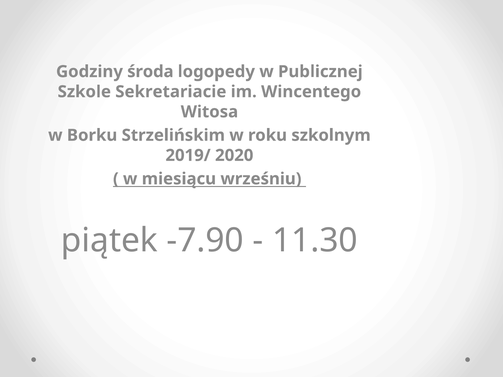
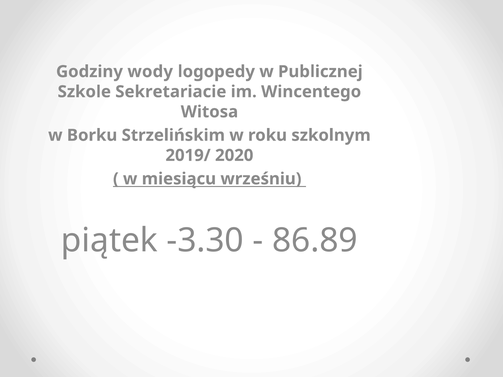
środa: środa -> wody (150, 72)
-7.90: -7.90 -> -3.30 (205, 240)
11.30: 11.30 -> 86.89 (315, 240)
